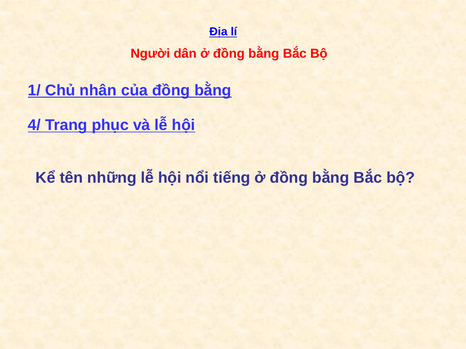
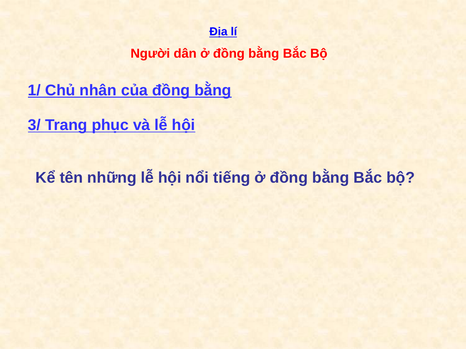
4/: 4/ -> 3/ (34, 125)
